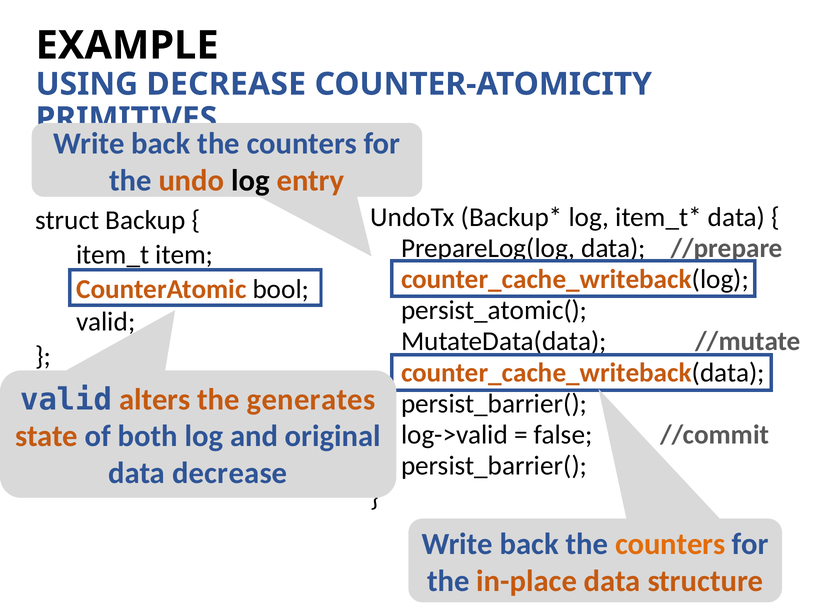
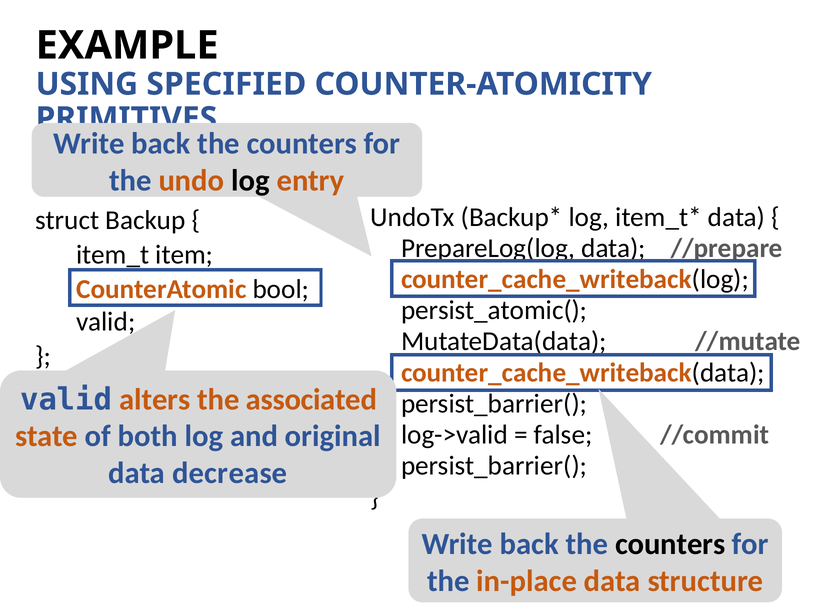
USING DECREASE: DECREASE -> SPECIFIED (226, 84)
generates: generates -> associated (311, 399)
counters colour: orange -> black (670, 544)
